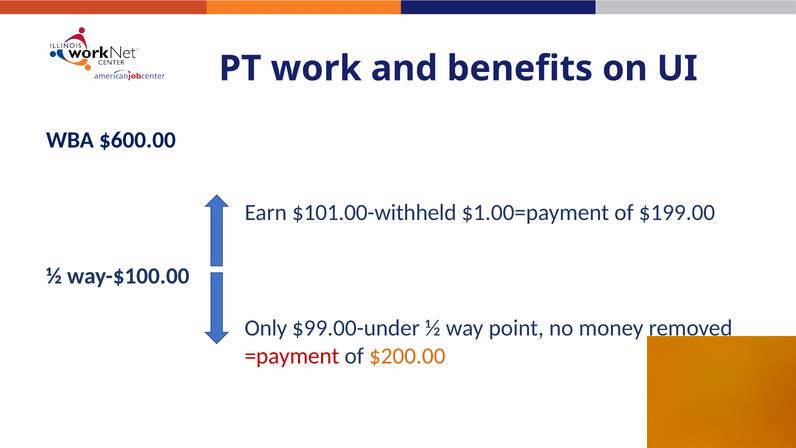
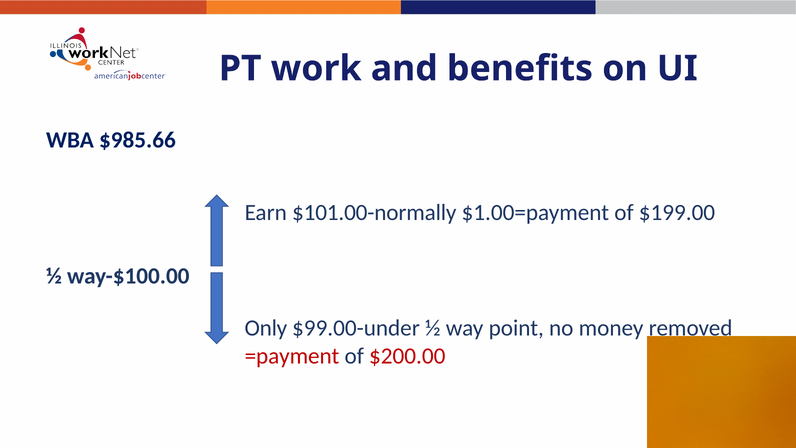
$600.00: $600.00 -> $985.66 (137, 140)
$101.00-withheld: $101.00-withheld -> $101.00-normally (374, 213)
$200.00 colour: orange -> red (407, 356)
